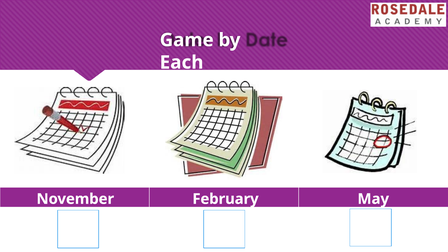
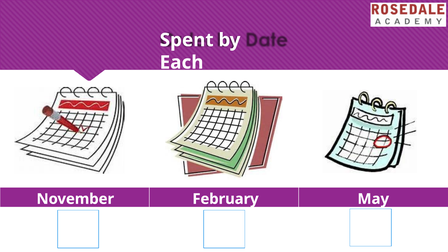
Game: Game -> Spent (187, 40)
